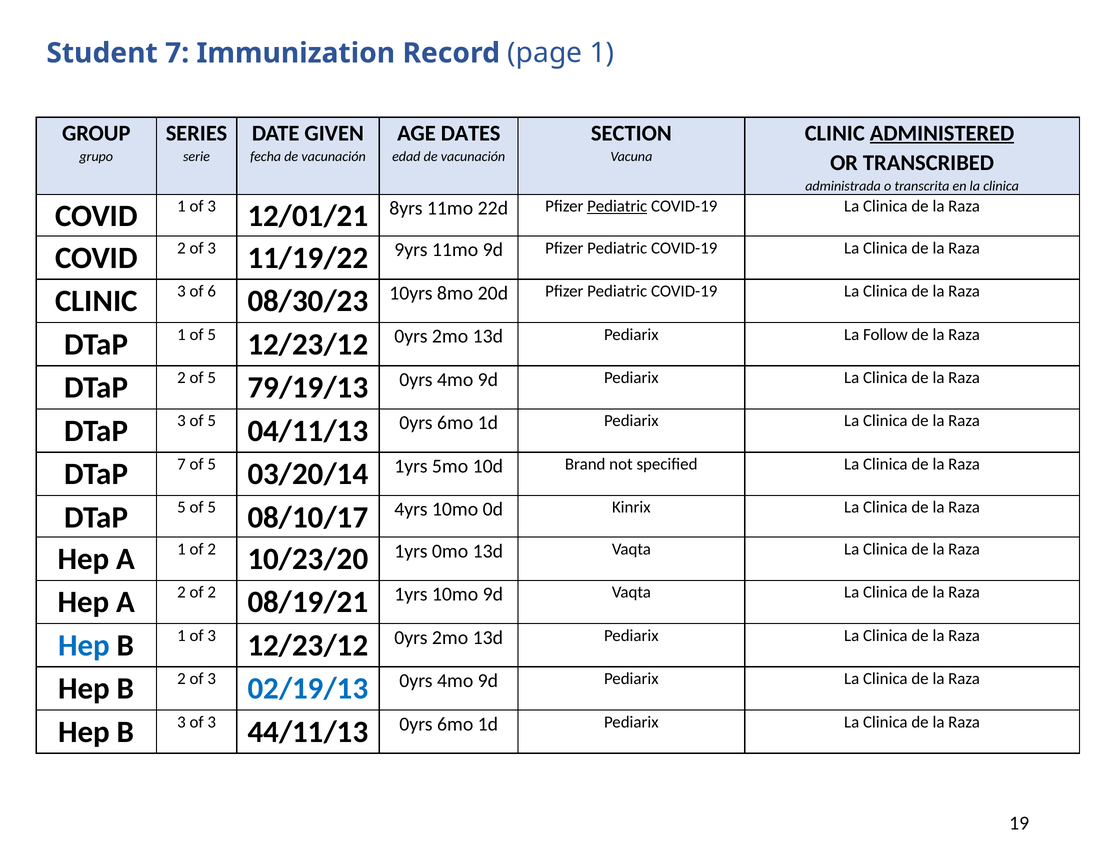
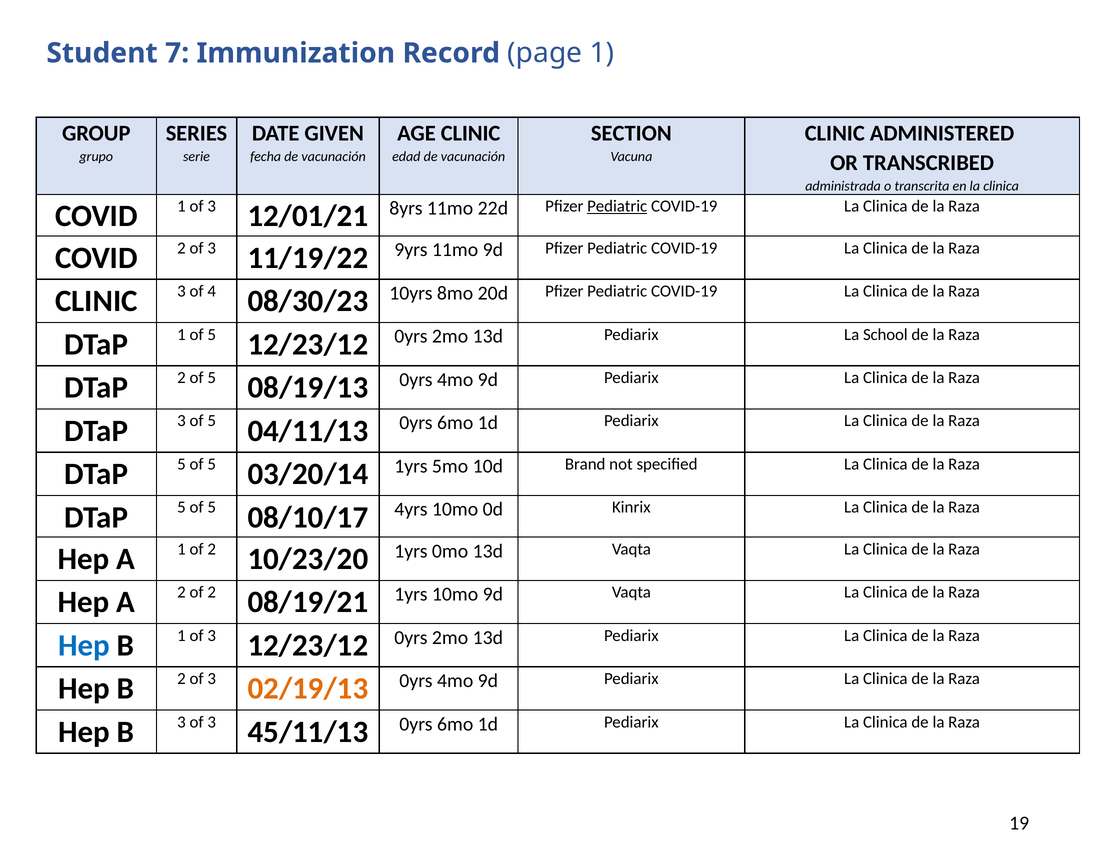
AGE DATES: DATES -> CLINIC (471, 133)
ADMINISTERED underline: present -> none (942, 133)
6: 6 -> 4 (212, 291)
Follow: Follow -> School (885, 335)
79/19/13: 79/19/13 -> 08/19/13 (308, 388)
7: 7 -> 5 (181, 464)
02/19/13 colour: blue -> orange (308, 689)
44/11/13: 44/11/13 -> 45/11/13 (308, 732)
